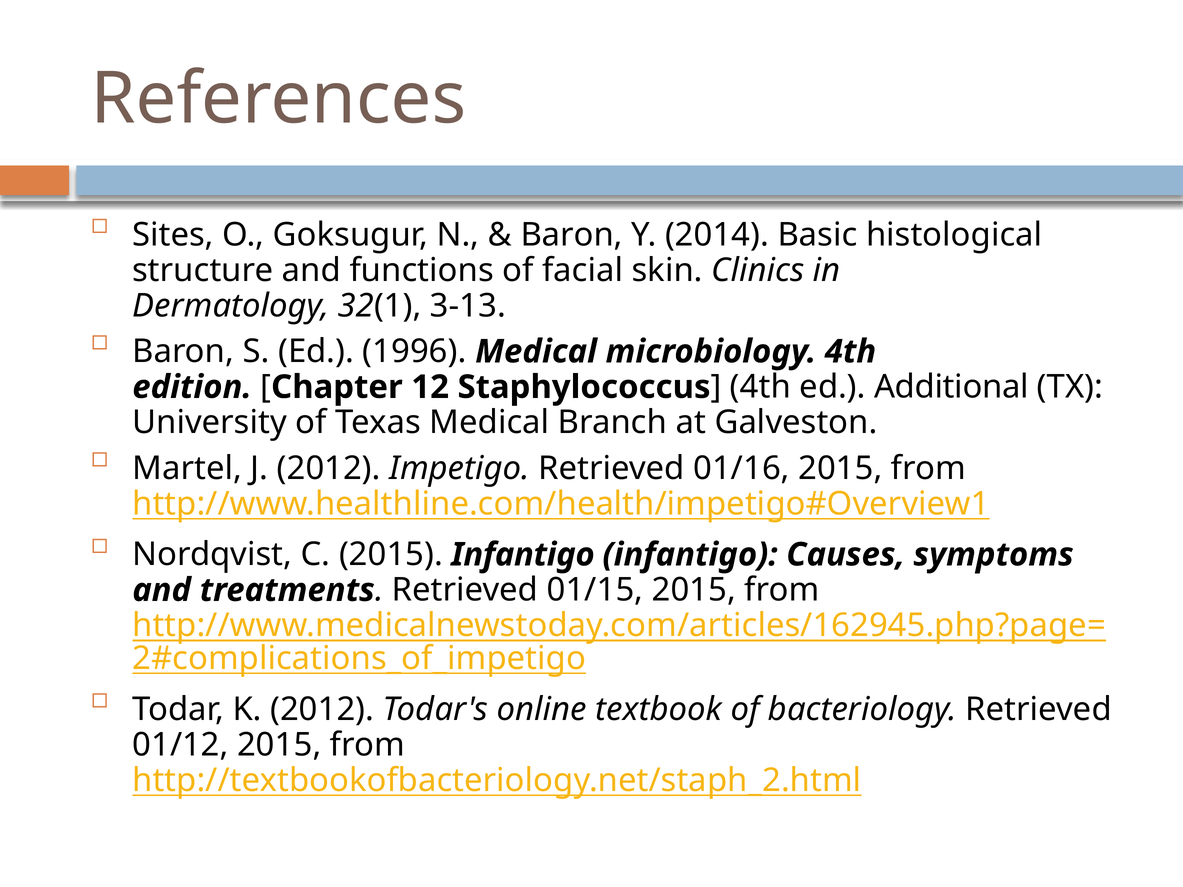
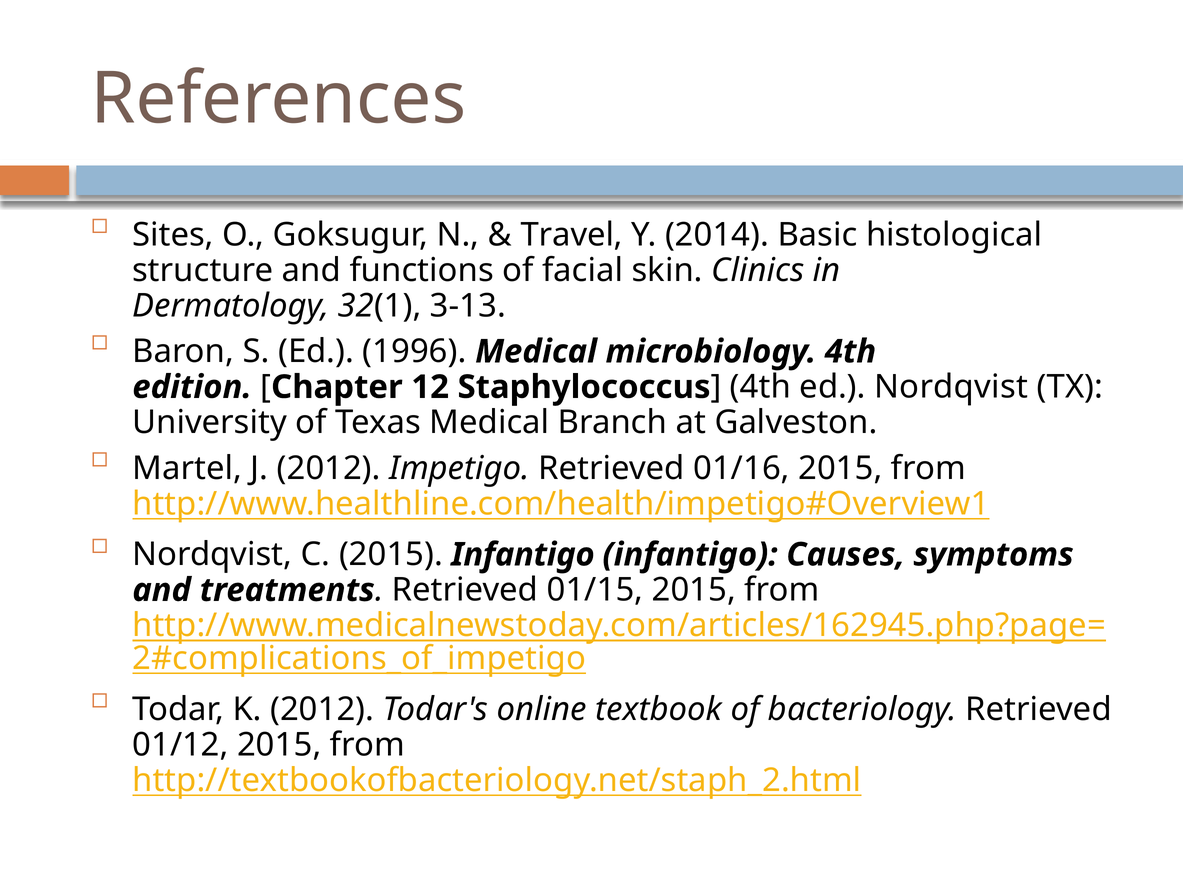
Baron: Baron -> Travel (572, 235)
ed Additional: Additional -> Nordqvist (951, 387)
